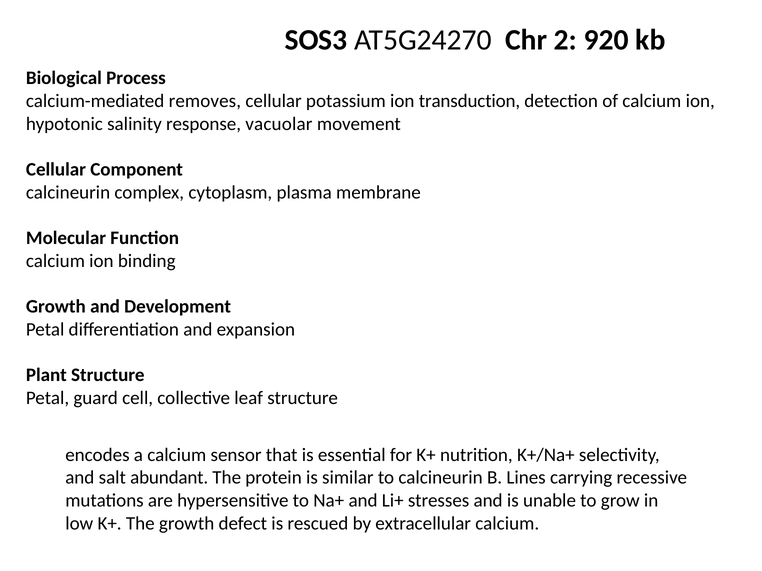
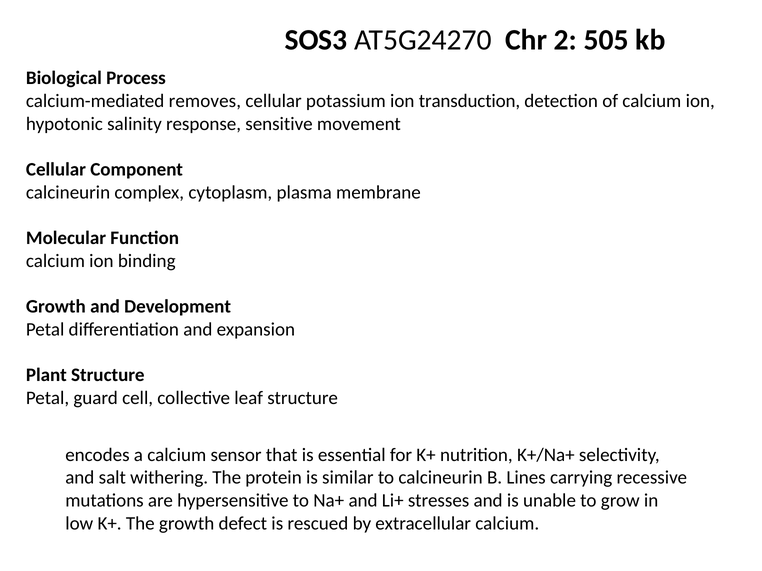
920: 920 -> 505 (606, 40)
vacuolar: vacuolar -> sensitive (279, 124)
abundant: abundant -> withering (169, 478)
